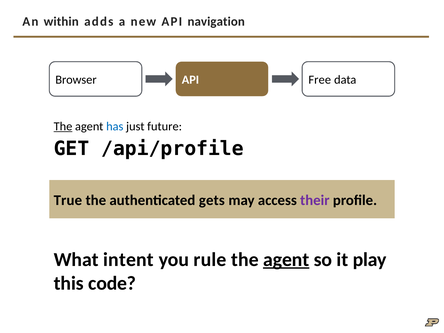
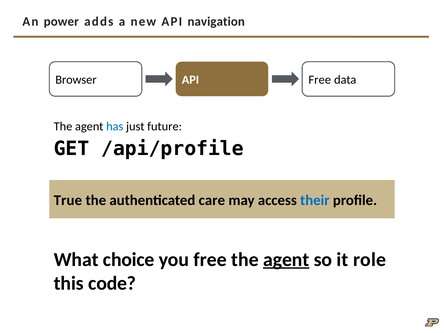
within: within -> power (61, 22)
The underline: present -> none (63, 126)
gets: gets -> care (212, 200)
their colour: purple -> blue (315, 200)
intent: intent -> choice (129, 260)
you rule: rule -> free (210, 260)
play: play -> role (370, 260)
